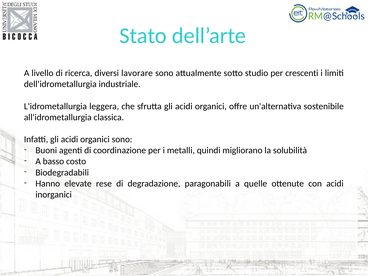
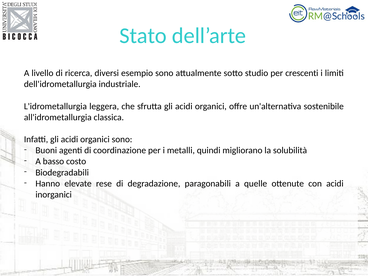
lavorare: lavorare -> esempio (137, 73)
